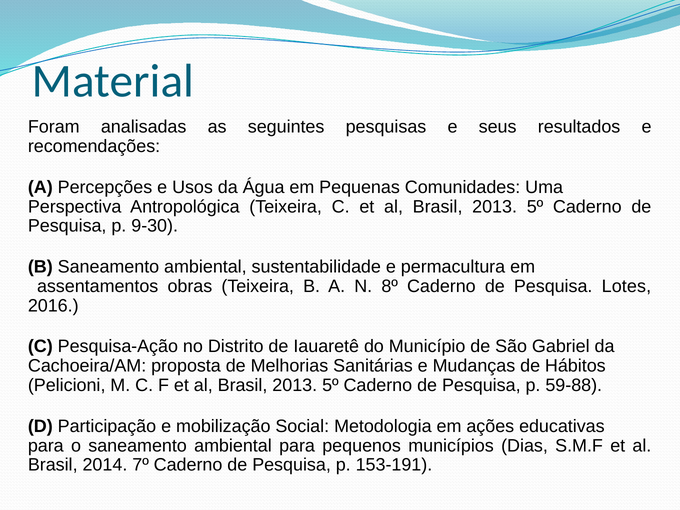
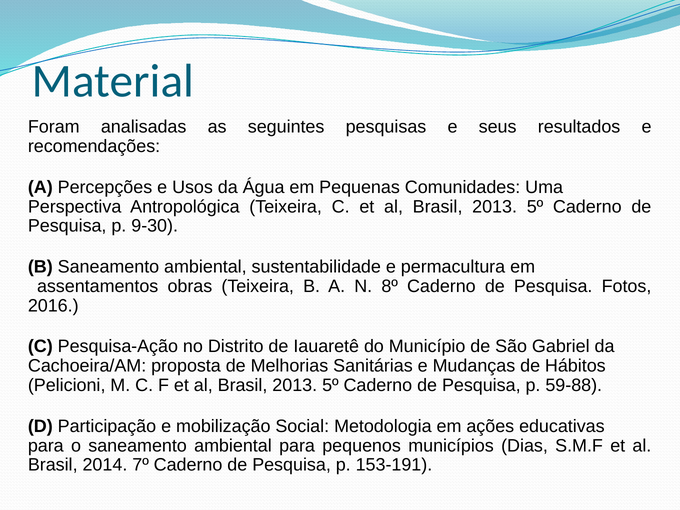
Lotes: Lotes -> Fotos (626, 286)
